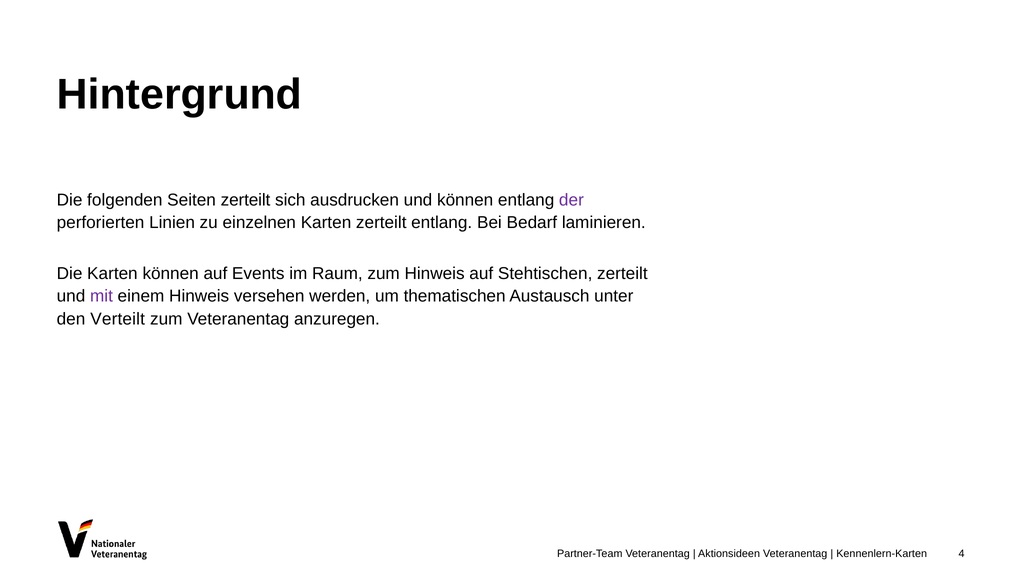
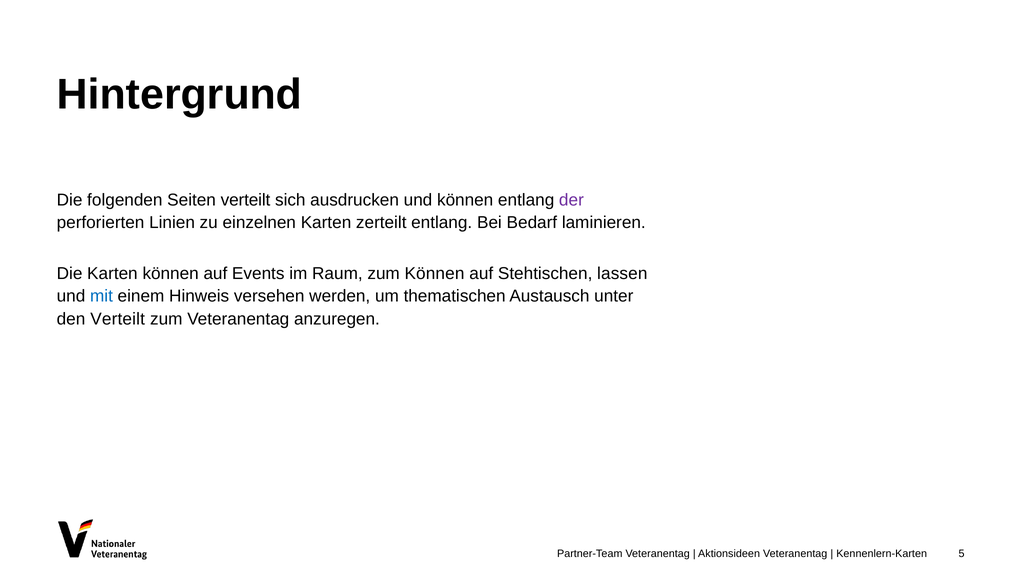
Seiten zerteilt: zerteilt -> verteilt (246, 200)
zum Hinweis: Hinweis -> Können (434, 274)
Stehtischen zerteilt: zerteilt -> lassen (622, 274)
mit colour: purple -> blue (101, 296)
4: 4 -> 5 (961, 554)
